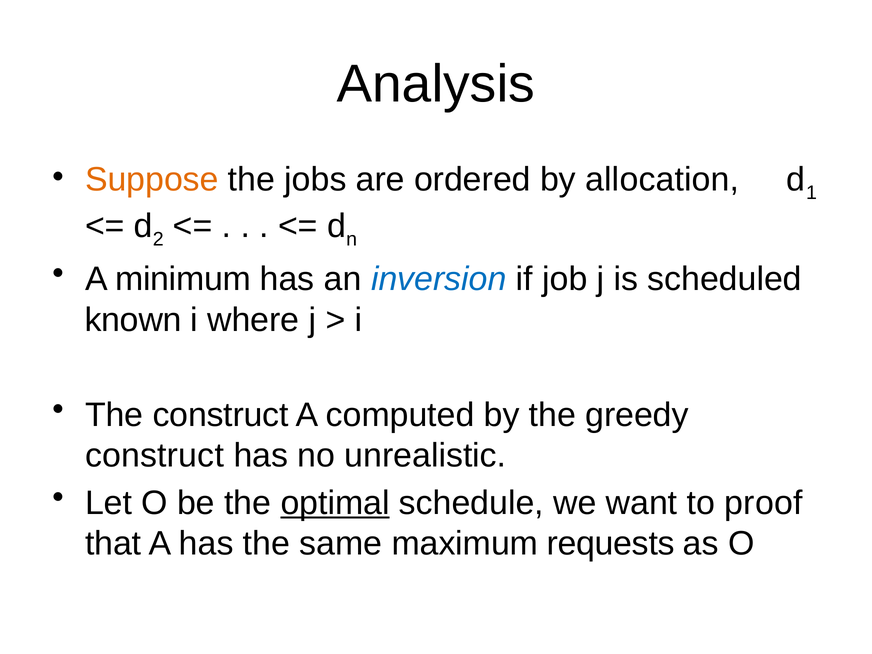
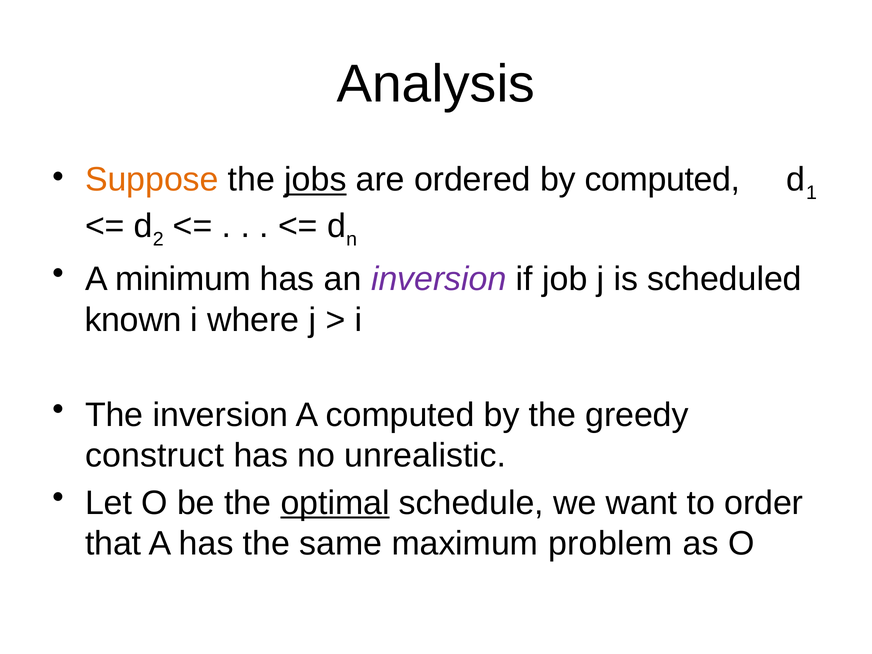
jobs underline: none -> present (315, 180)
by allocation: allocation -> computed (663, 180)
inversion colour: blue -> purple (439, 279)
The construct: construct -> inversion (220, 415)
proof: proof -> order (764, 503)
requests: requests -> problem (610, 544)
